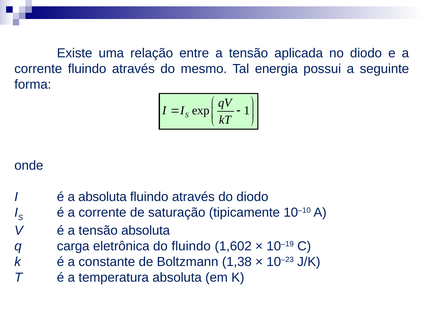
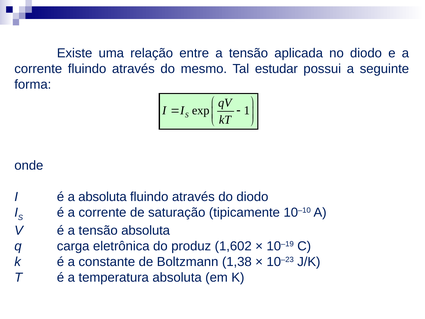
energia: energia -> estudar (276, 69)
do fluindo: fluindo -> produz (191, 246)
